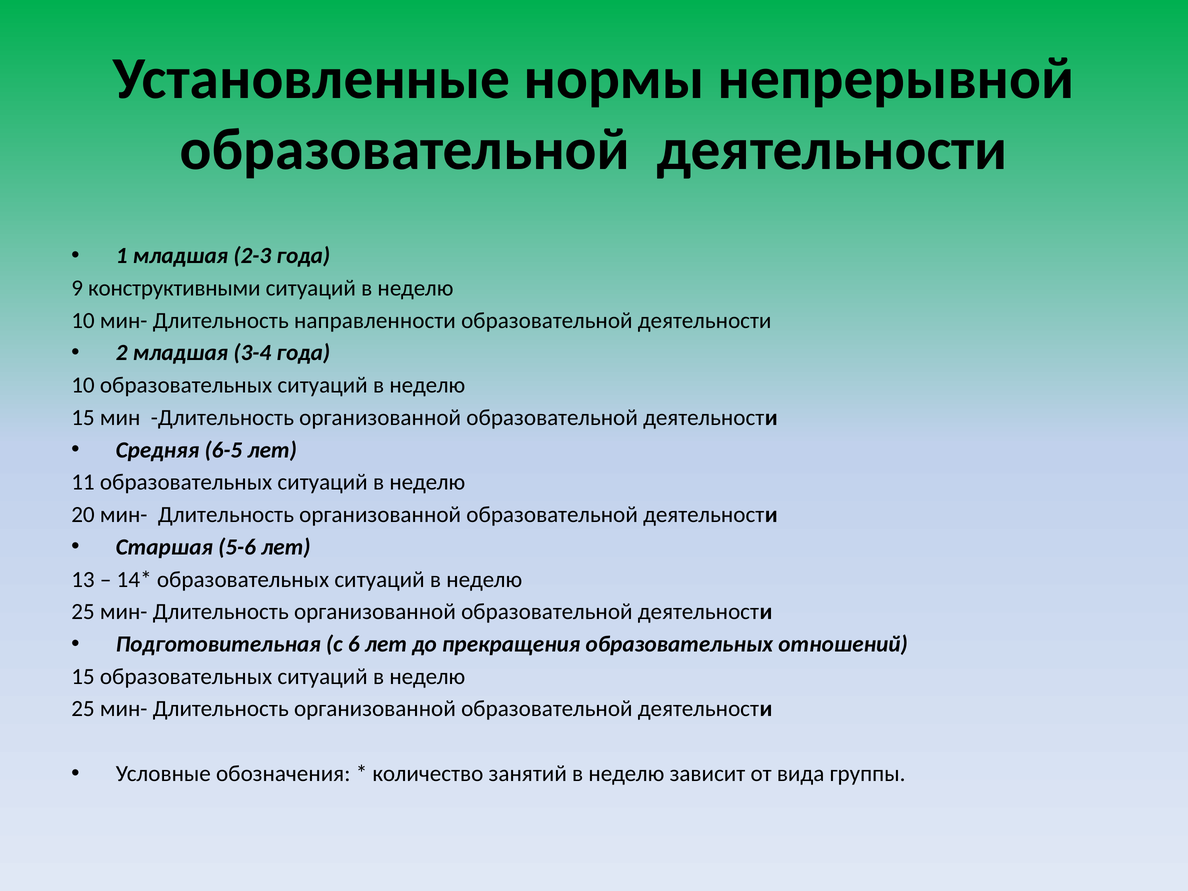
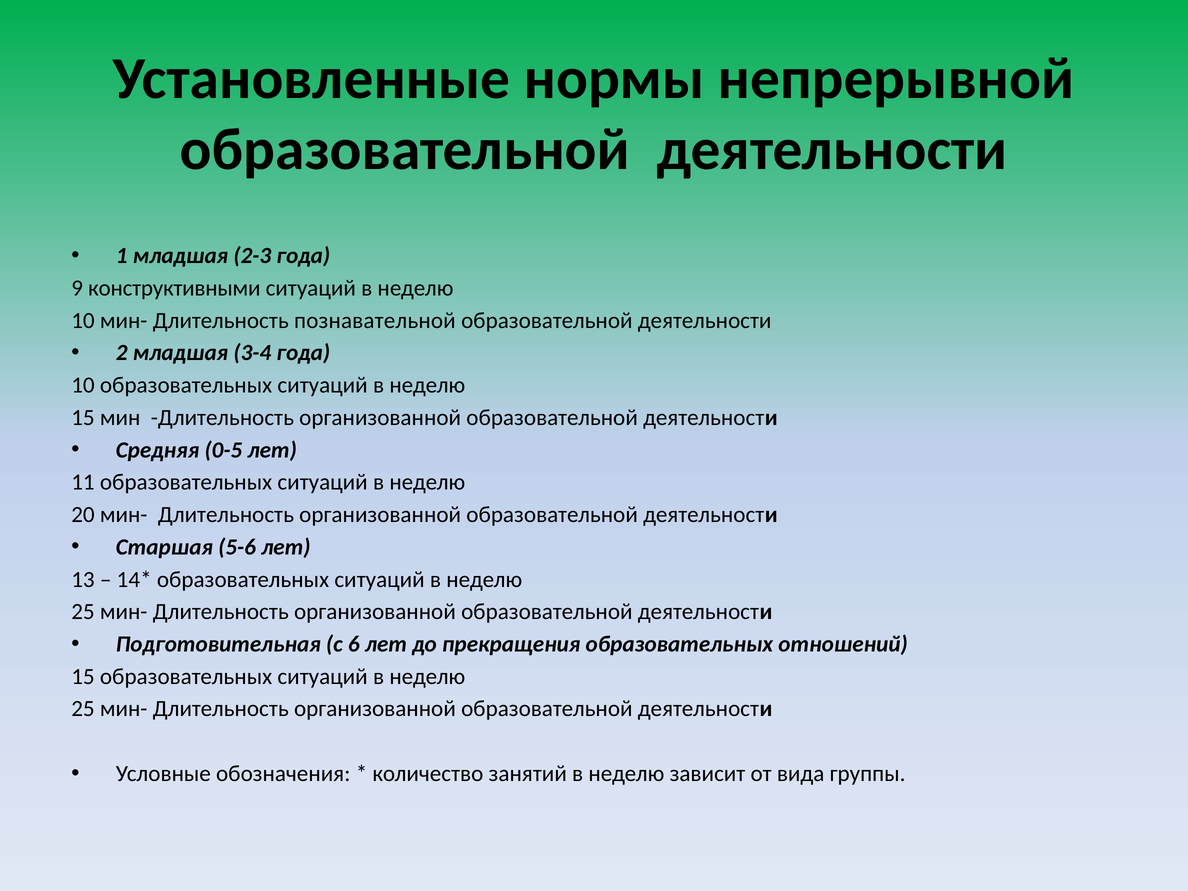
направленности: направленности -> познавательной (375, 320)
6-5: 6-5 -> 0-5 (223, 450)
